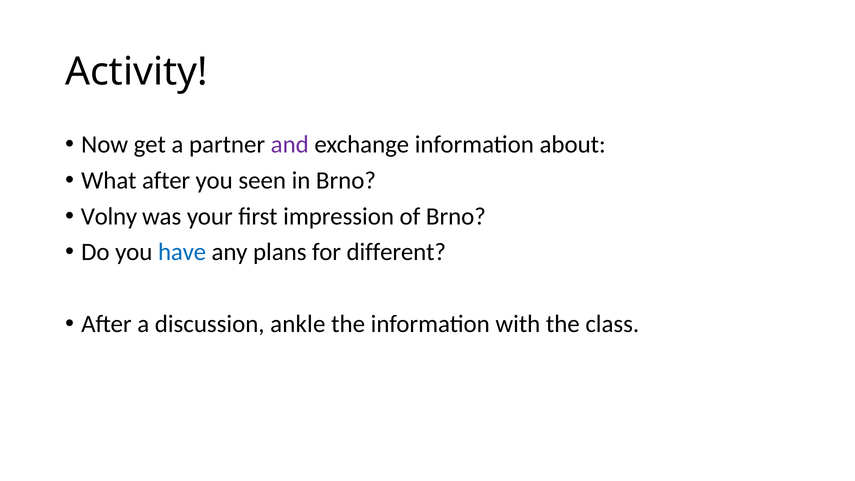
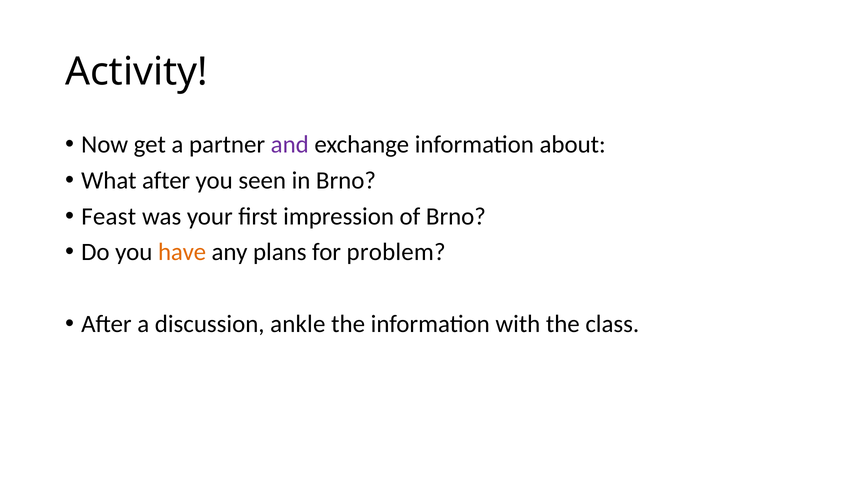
Volny: Volny -> Feast (109, 216)
have colour: blue -> orange (182, 252)
different: different -> problem (396, 252)
